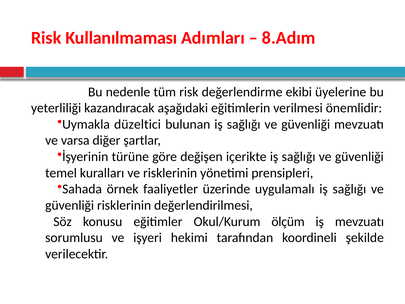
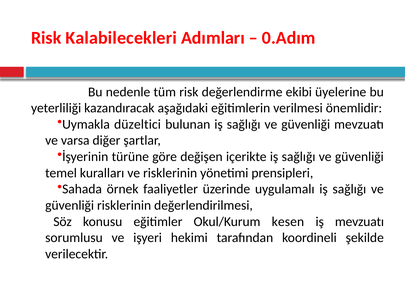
Kullanılmaması: Kullanılmaması -> Kalabilecekleri (121, 38)
8.Adım: 8.Adım -> 0.Adım (289, 38)
ölçüm: ölçüm -> kesen (288, 221)
